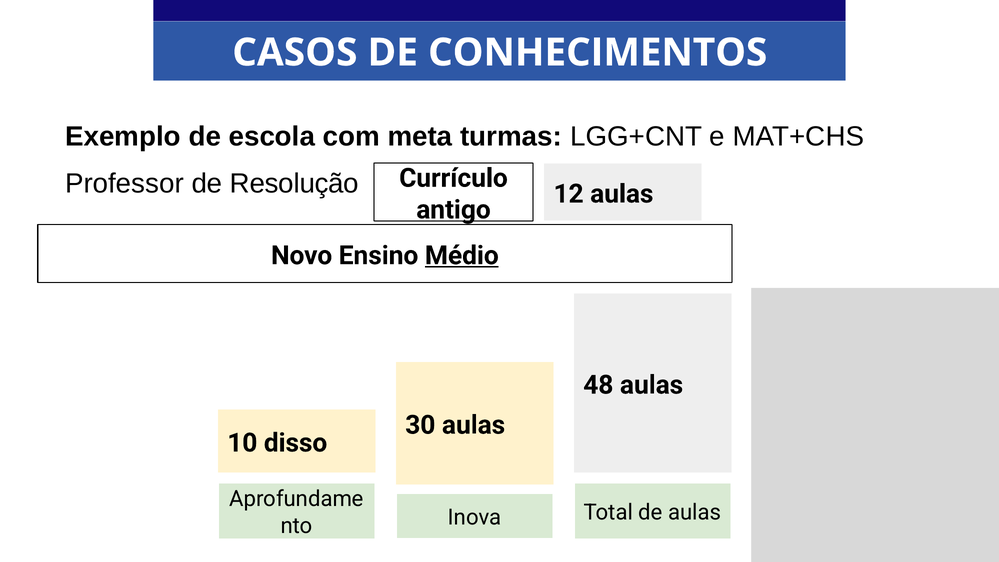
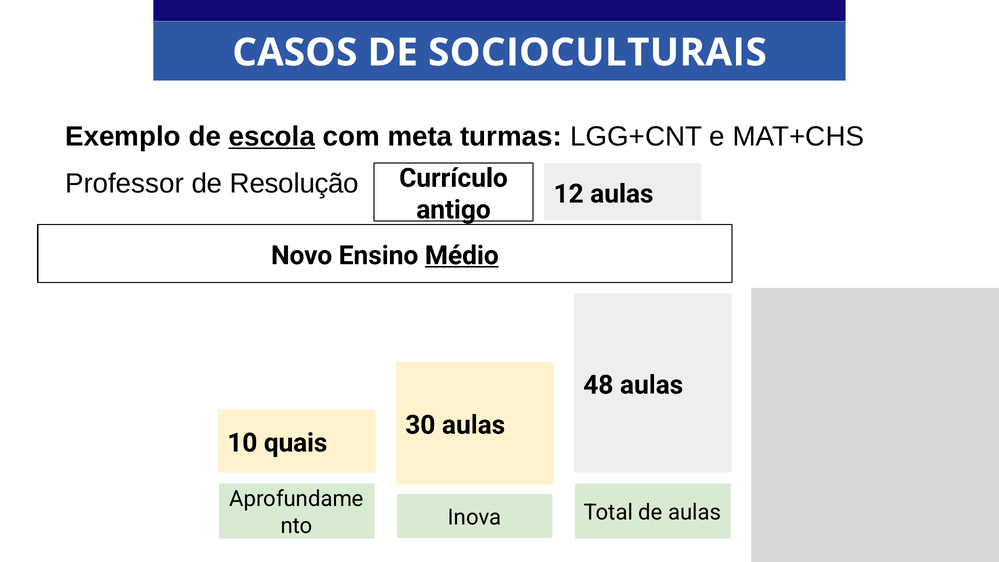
CONHECIMENTOS: CONHECIMENTOS -> SOCIOCULTURAIS (597, 53)
escola underline: none -> present (272, 136)
disso: disso -> quais (296, 443)
